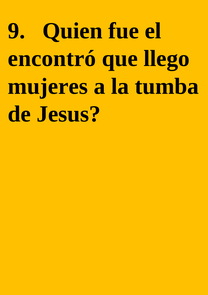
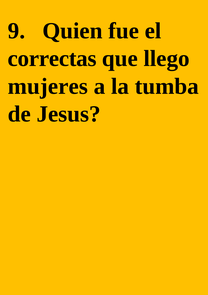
encontró: encontró -> correctas (52, 58)
